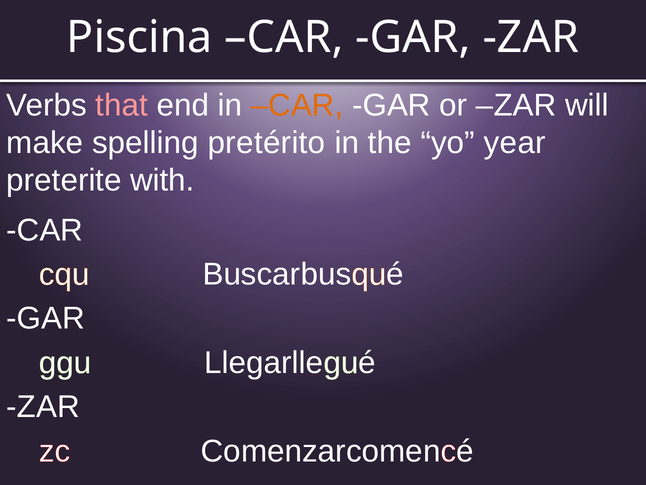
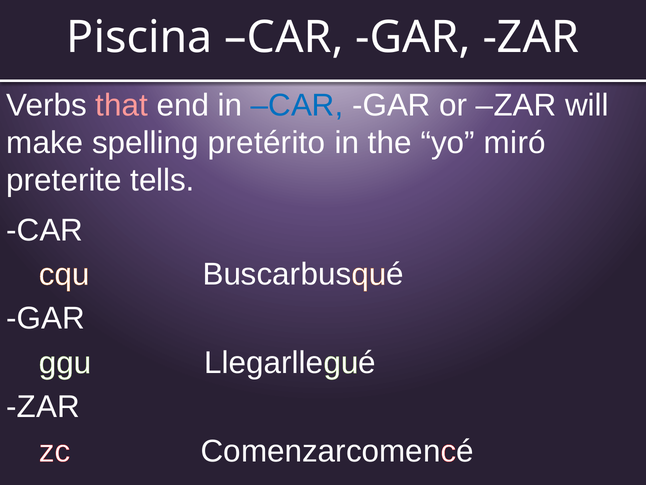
CAR colour: orange -> blue (297, 105)
year: year -> miró (515, 143)
with: with -> tells (162, 180)
